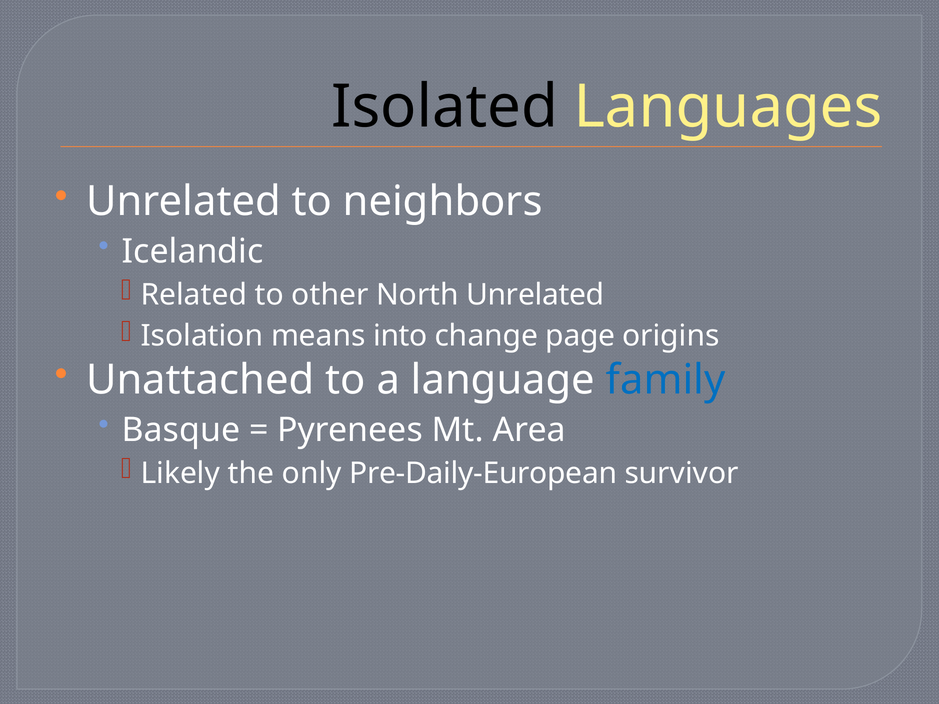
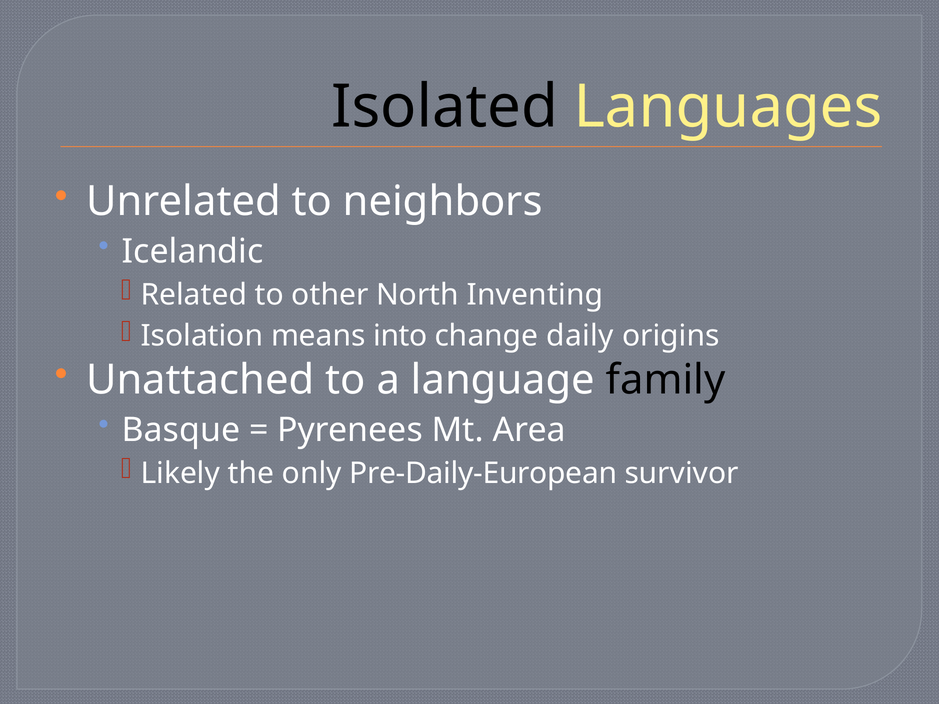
North Unrelated: Unrelated -> Inventing (535, 295)
page: page -> daily (580, 336)
family colour: blue -> black (666, 380)
